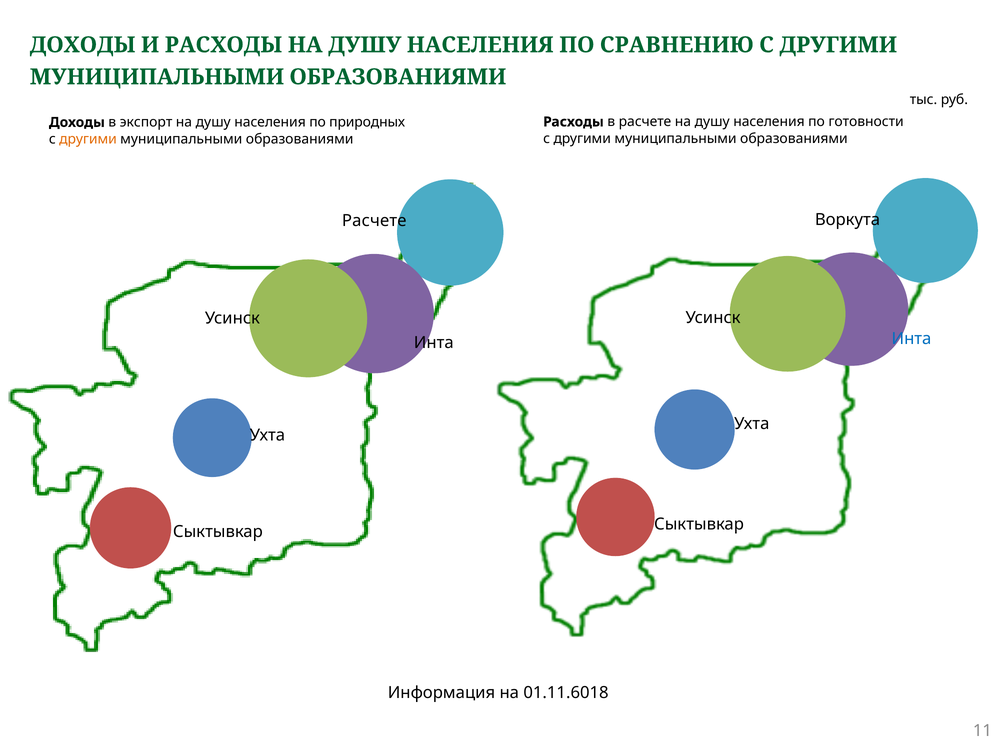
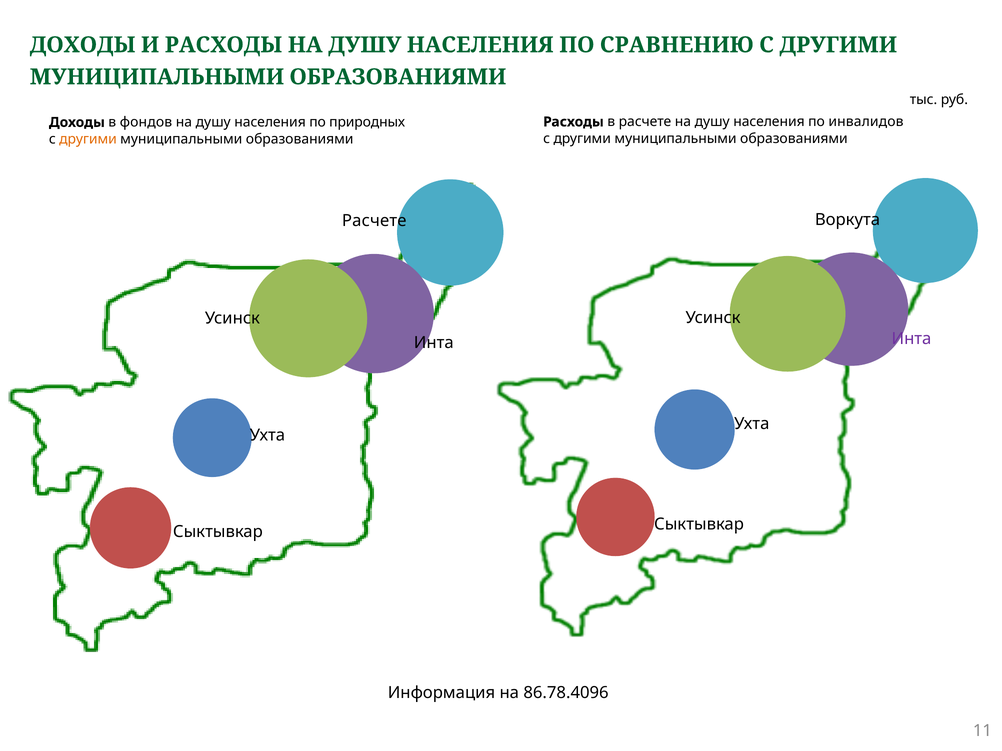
готовности: готовности -> инвалидов (866, 122)
экспорт: экспорт -> фондов (146, 122)
Инта colour: blue -> purple (911, 339)
01.11.6018: 01.11.6018 -> 86.78.4096 (566, 693)
